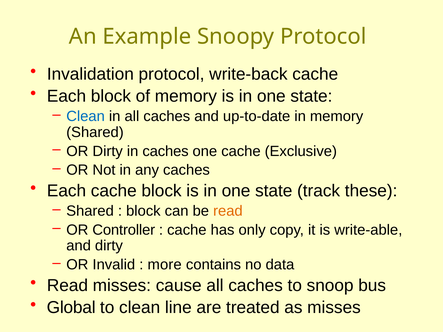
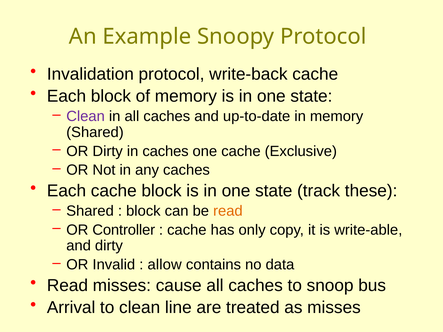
Clean colour: blue -> purple (86, 116)
more: more -> allow (165, 265)
Global: Global -> Arrival (71, 308)
